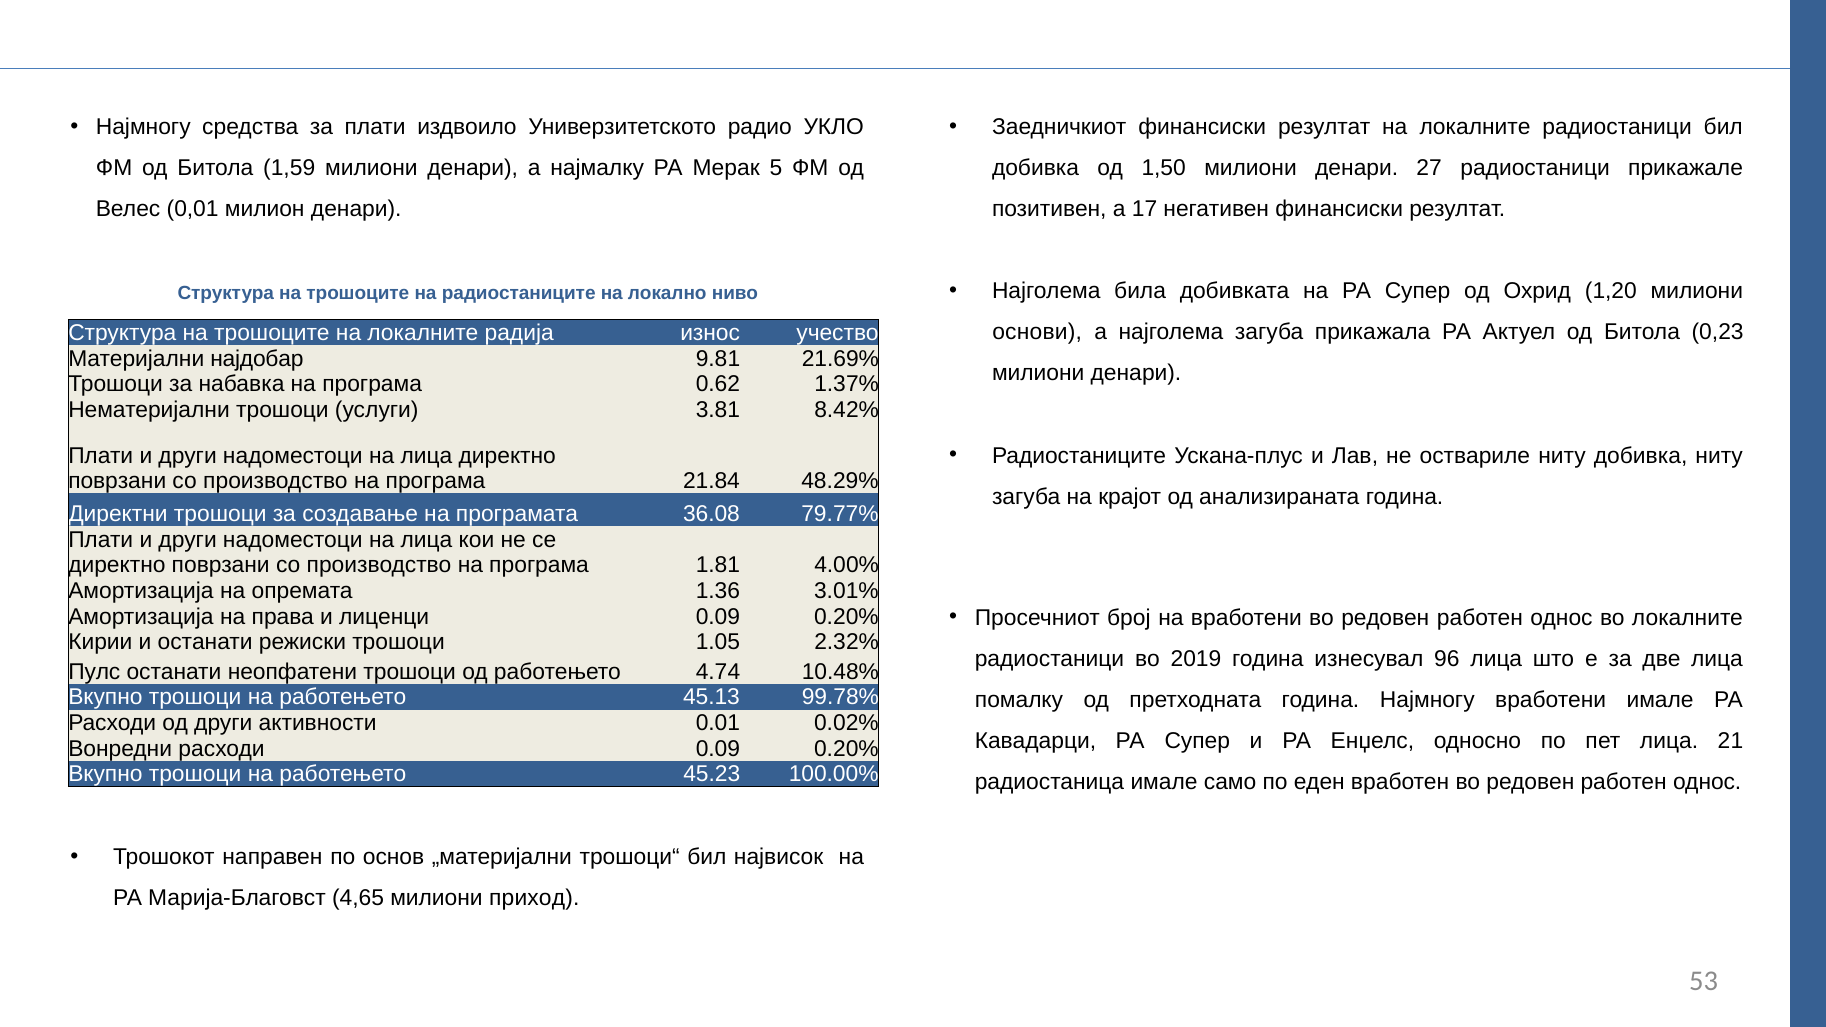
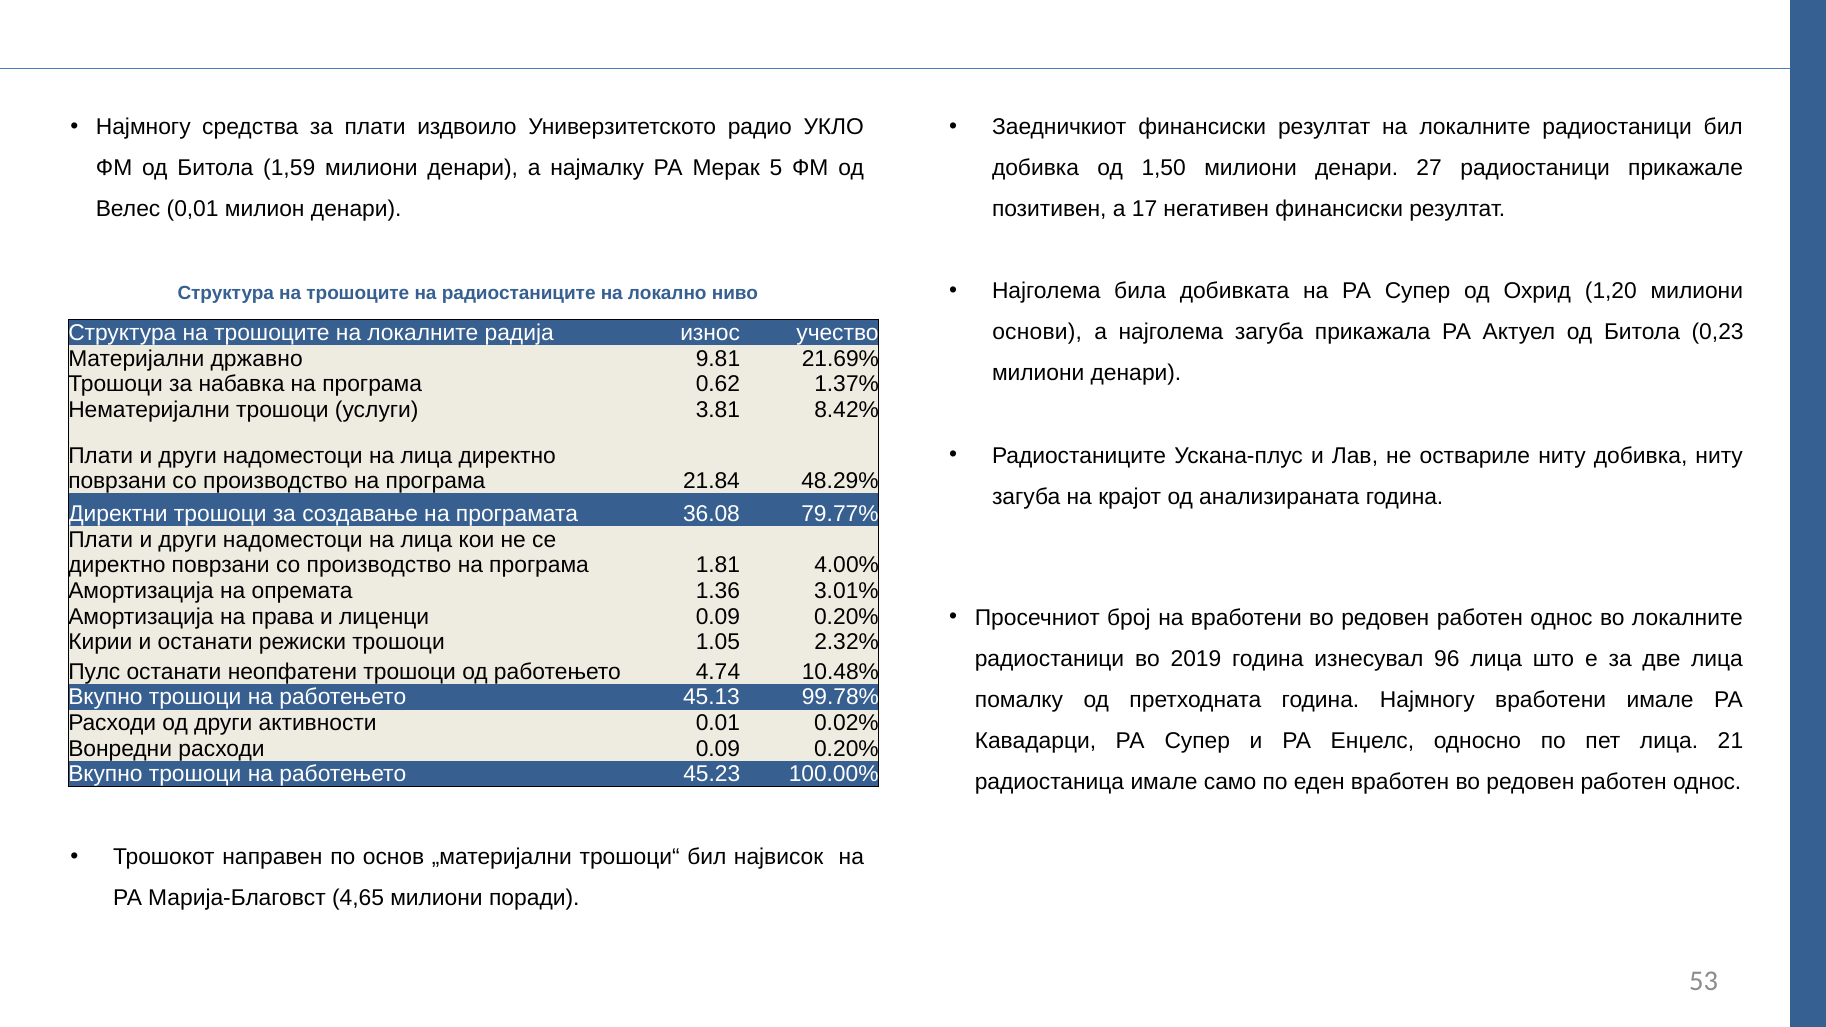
најдобар: најдобар -> државно (257, 359)
приход: приход -> поради (534, 899)
